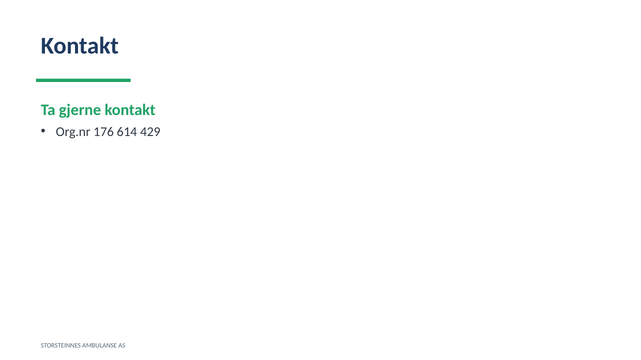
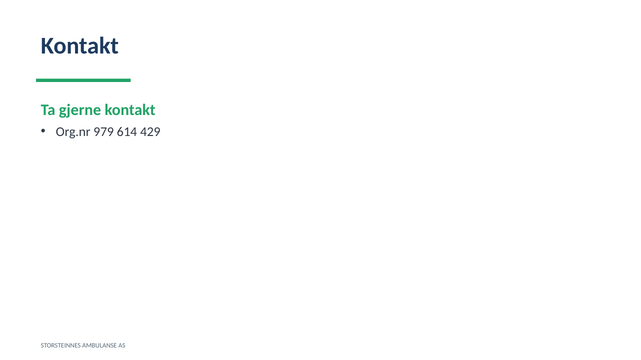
176: 176 -> 979 (104, 132)
